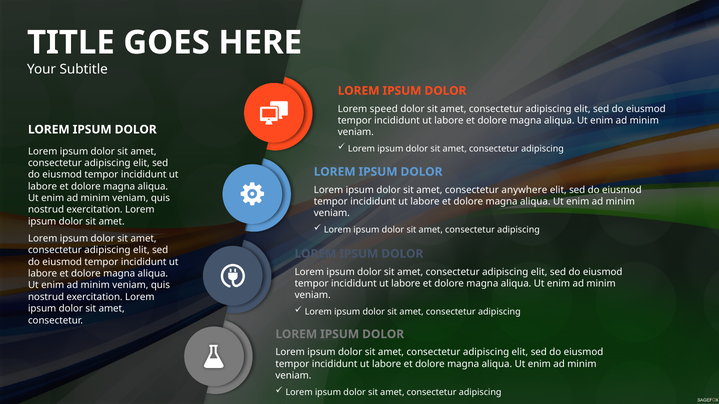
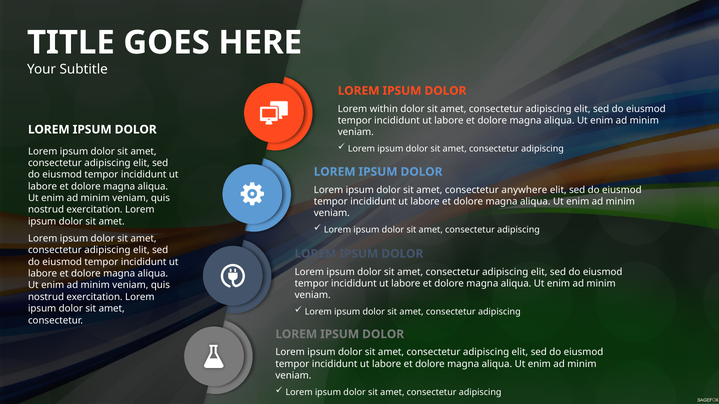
speed: speed -> within (384, 109)
